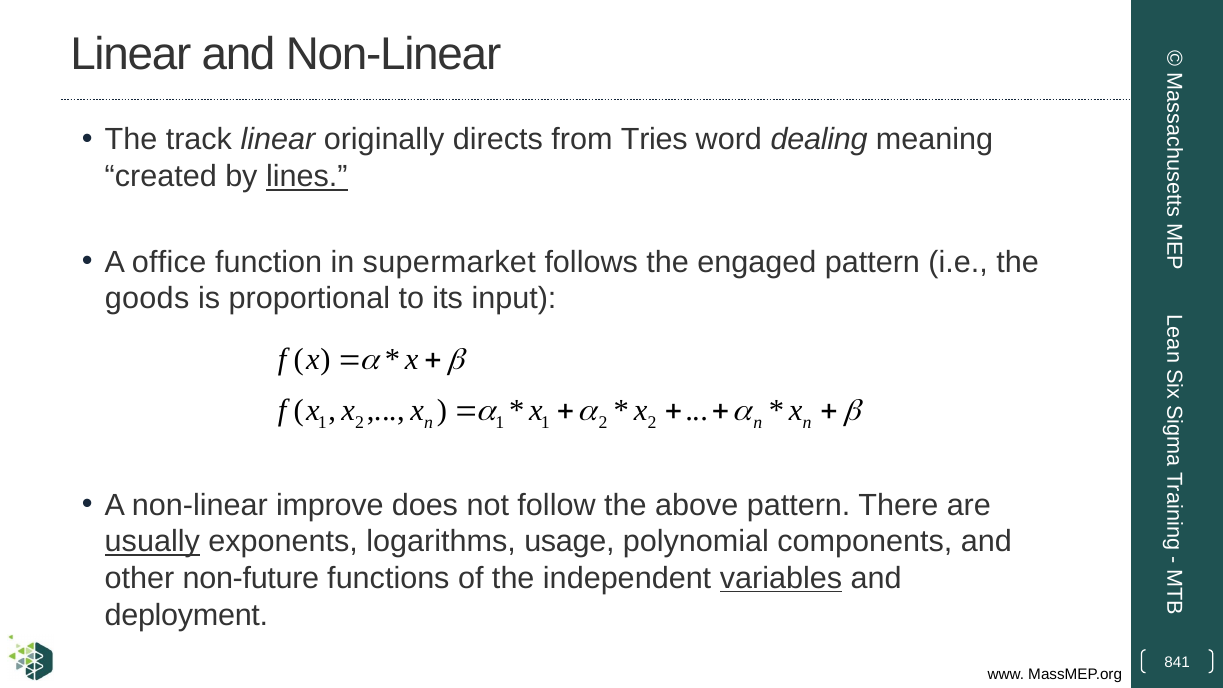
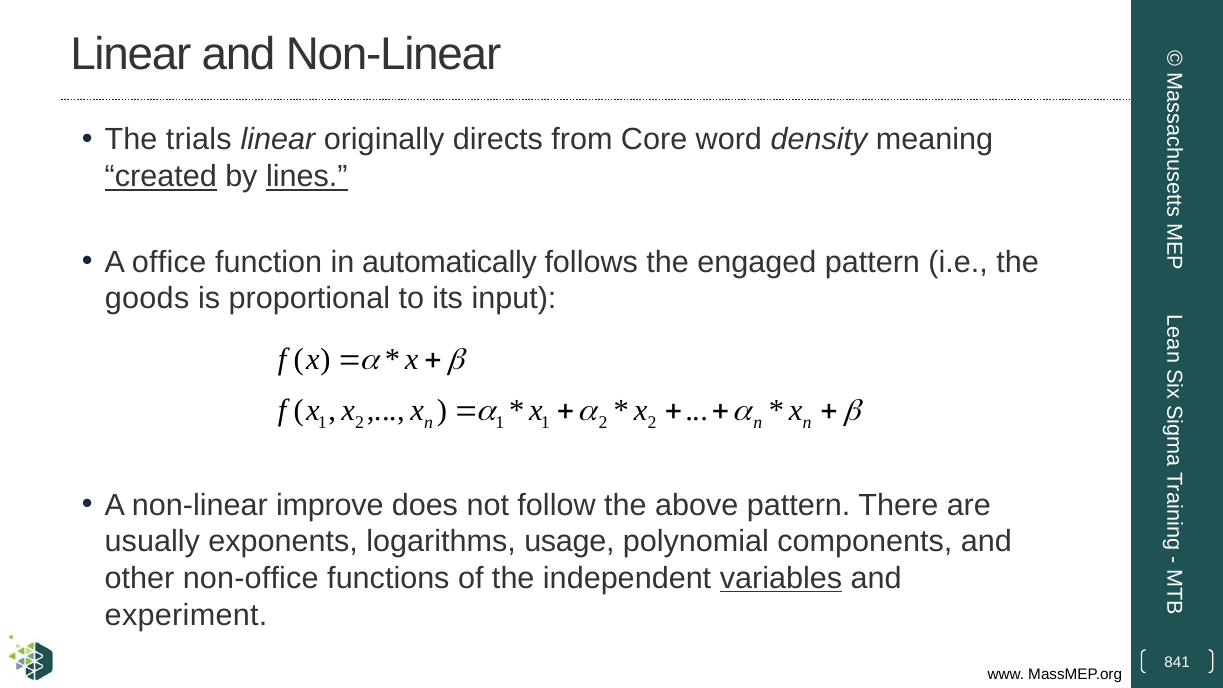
track: track -> trials (199, 140)
Tries: Tries -> Core (654, 140)
dealing: dealing -> density (819, 140)
created underline: none -> present (161, 176)
supermarket: supermarket -> automatically (450, 262)
usually underline: present -> none (152, 542)
non-future: non-future -> non-office (251, 578)
deployment: deployment -> experiment (186, 615)
